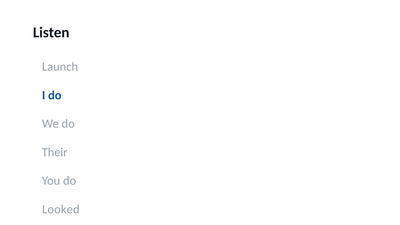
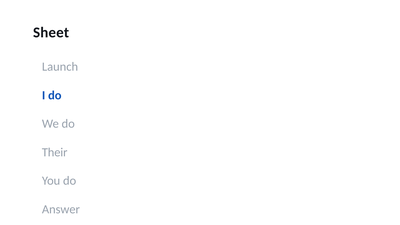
Listen: Listen -> Sheet (51, 33)
Looked: Looked -> Answer (61, 209)
